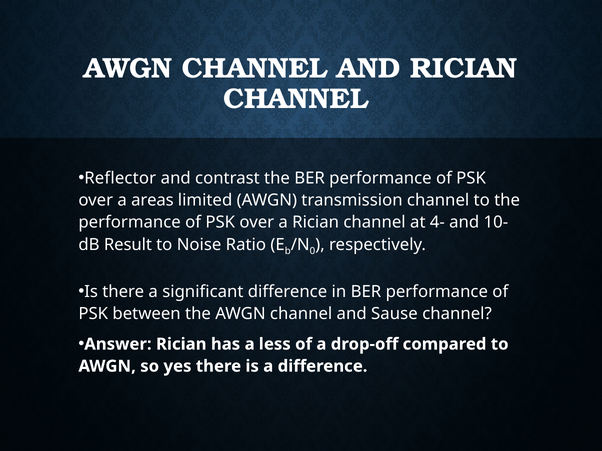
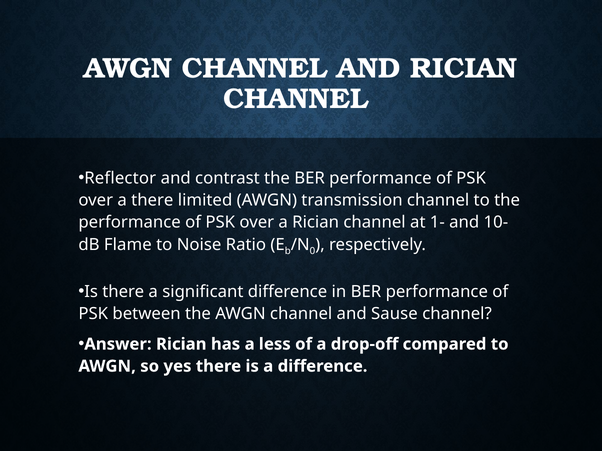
a areas: areas -> there (152, 201)
4-: 4- -> 1- (437, 223)
Result: Result -> Flame (128, 245)
